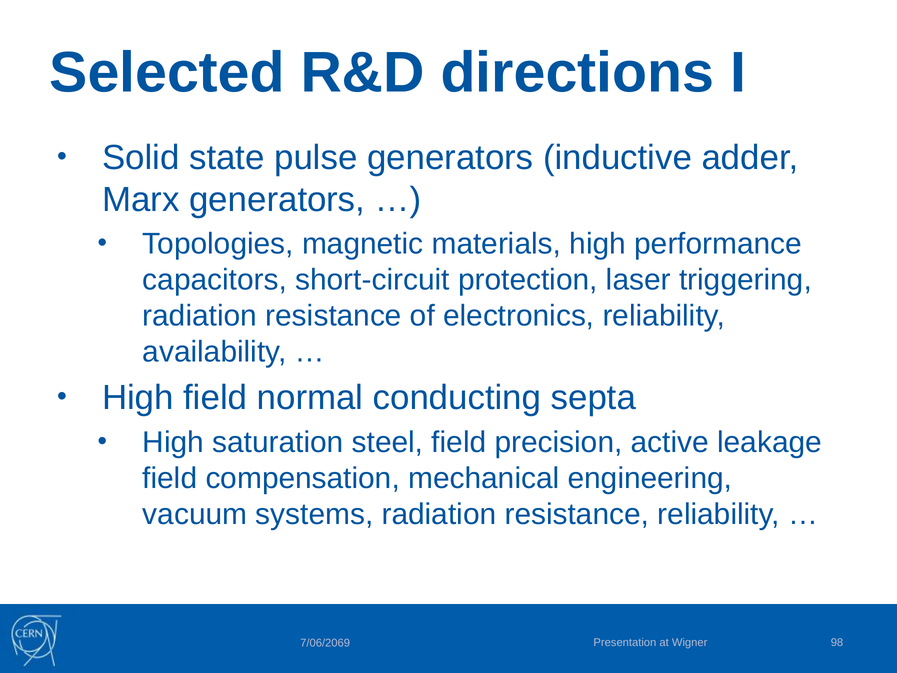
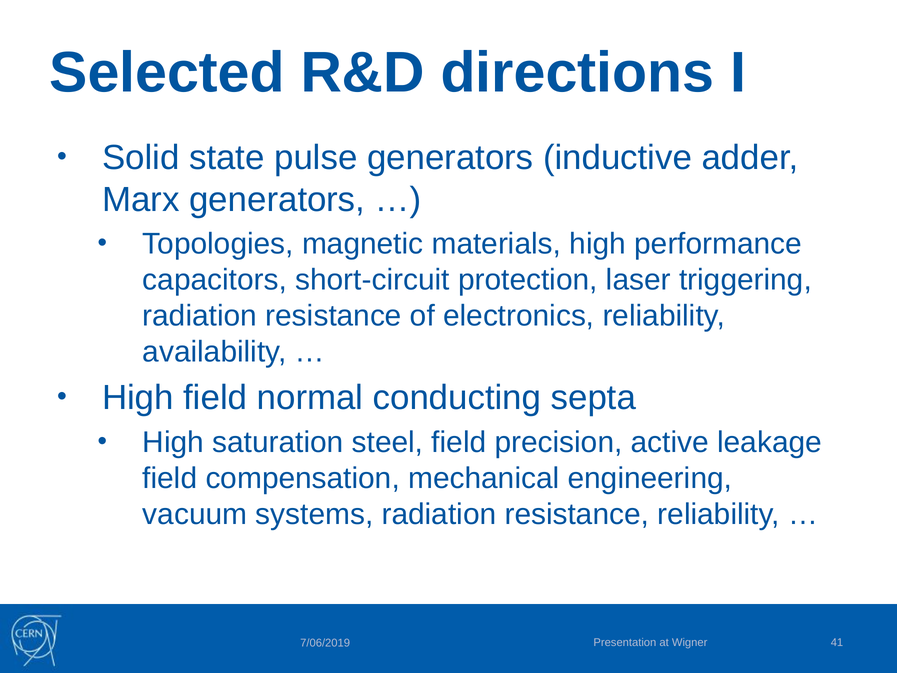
98: 98 -> 41 (837, 642)
7/06/2069: 7/06/2069 -> 7/06/2019 (325, 643)
